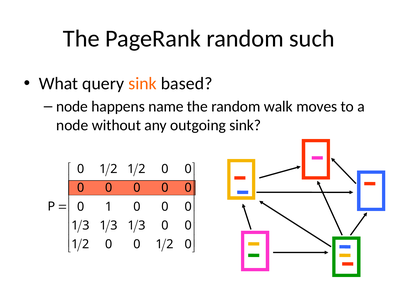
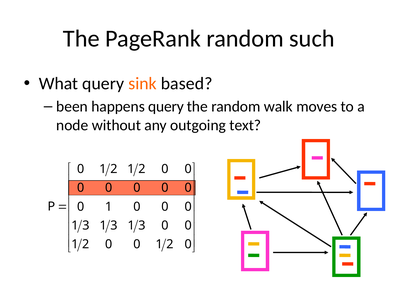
node: node -> been (72, 106)
happens name: name -> query (166, 106)
outgoing sink: sink -> text (245, 125)
